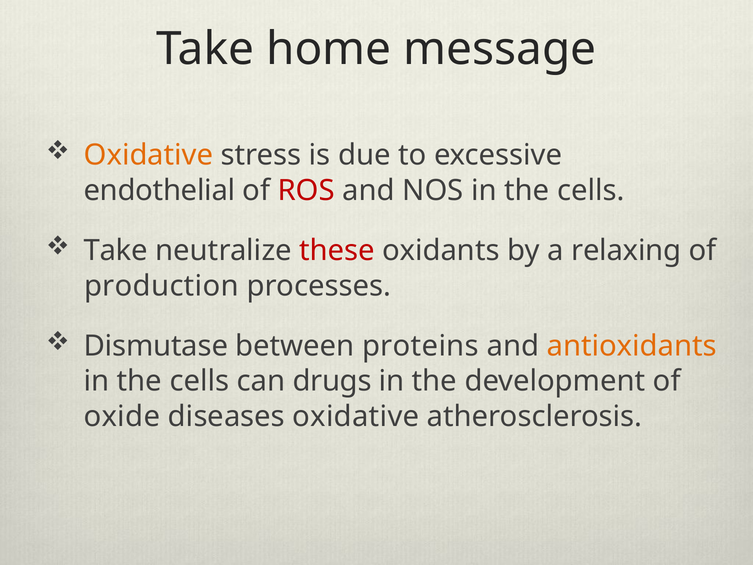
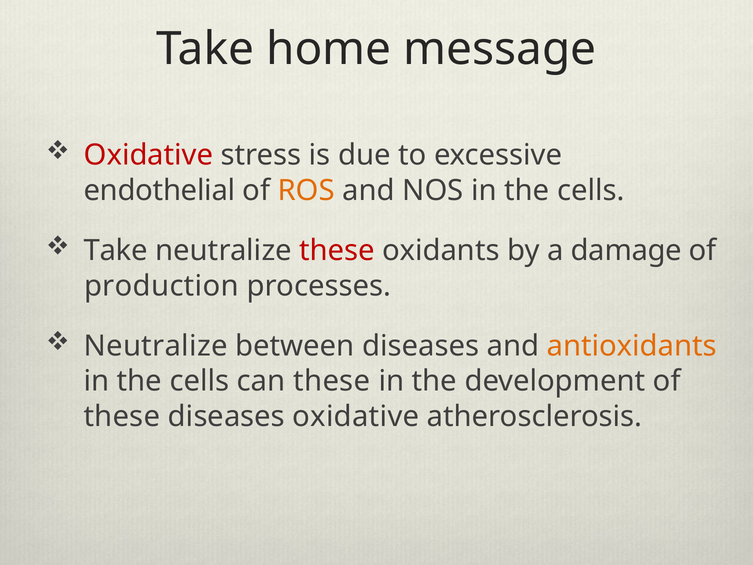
Oxidative colour: orange -> red (148, 155)
ROS colour: red -> orange (306, 190)
relaxing: relaxing -> damage (626, 251)
Dismutase: Dismutase -> Neutralize (156, 346)
between proteins: proteins -> diseases (421, 346)
can drugs: drugs -> these (332, 381)
oxide: oxide -> these (122, 416)
